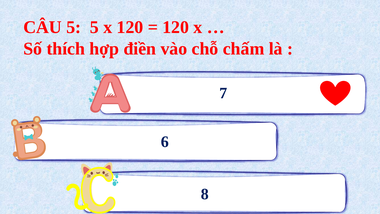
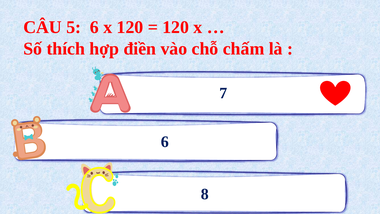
5 5: 5 -> 6 (94, 27)
